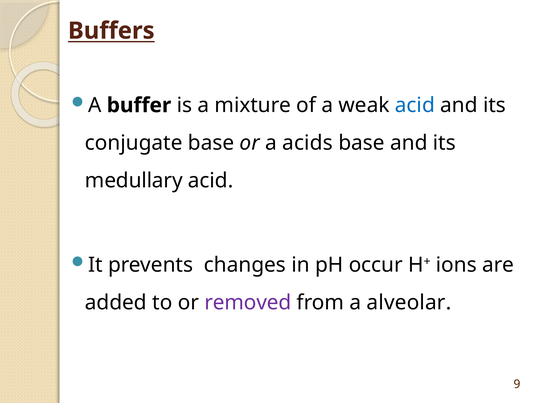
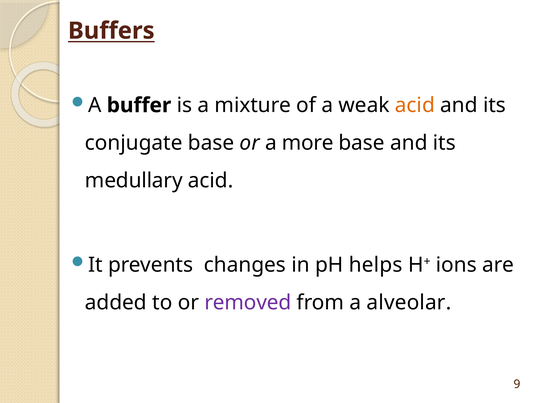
acid colour: blue -> orange (415, 105)
acids: acids -> more (308, 143)
occur: occur -> helps (376, 265)
